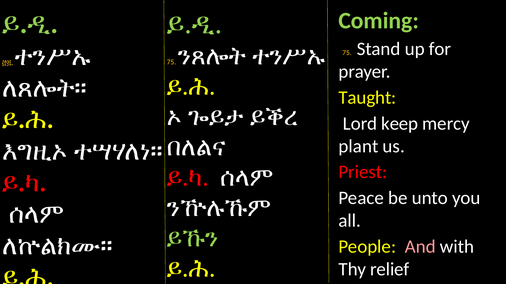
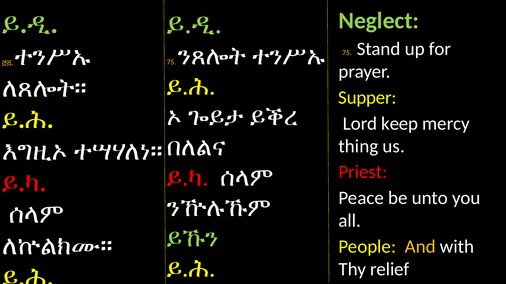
Coming: Coming -> Neglect (379, 21)
Taught: Taught -> Supper (367, 98)
plant: plant -> thing (358, 146)
And colour: pink -> yellow (420, 247)
